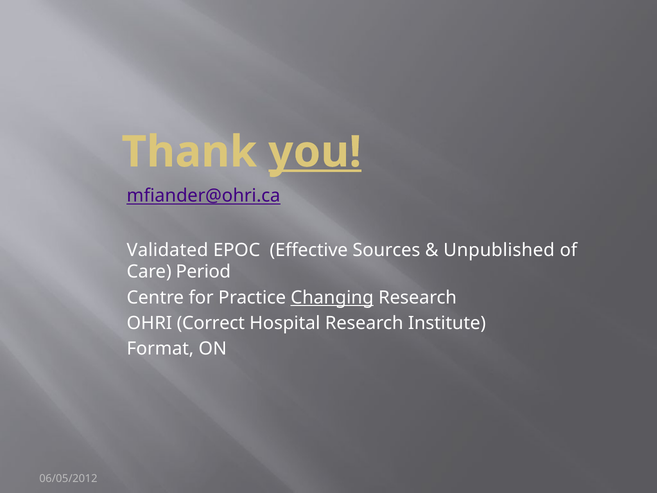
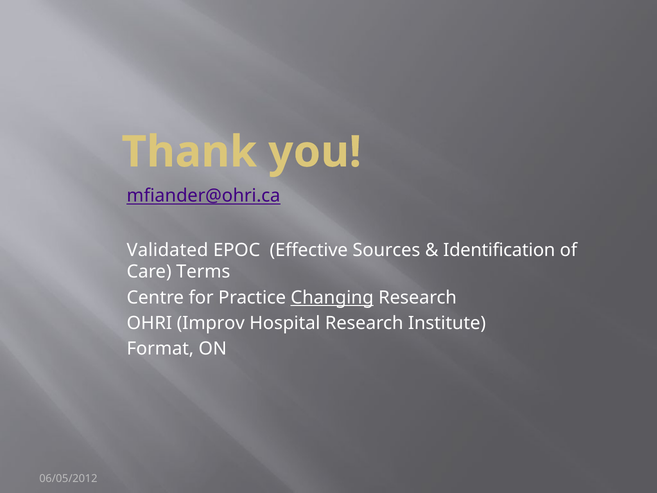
you underline: present -> none (315, 152)
Unpublished: Unpublished -> Identification (499, 250)
Period: Period -> Terms (203, 272)
Correct: Correct -> Improv (211, 323)
